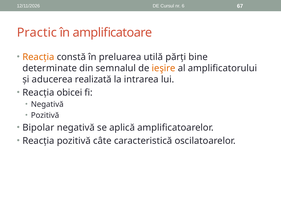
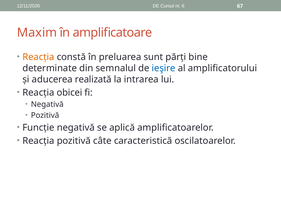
Practic: Practic -> Maxim (37, 32)
utilă: utilă -> sunt (153, 57)
ieşire colour: orange -> blue (164, 68)
Bipolar: Bipolar -> Funcție (38, 127)
